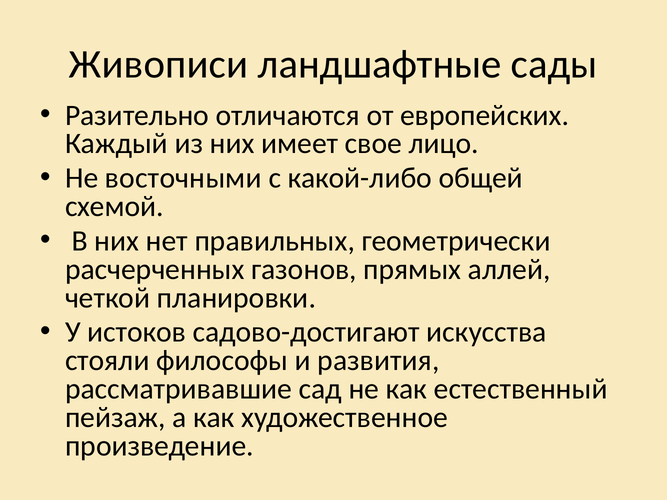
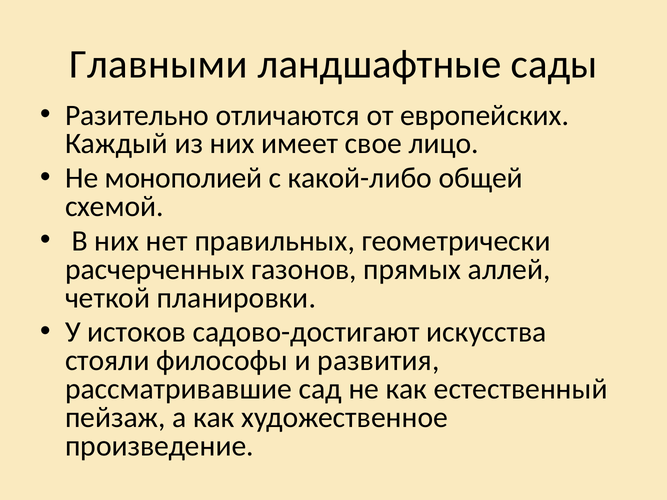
Живописи: Живописи -> Главными (159, 65)
восточными: восточными -> монополией (184, 178)
